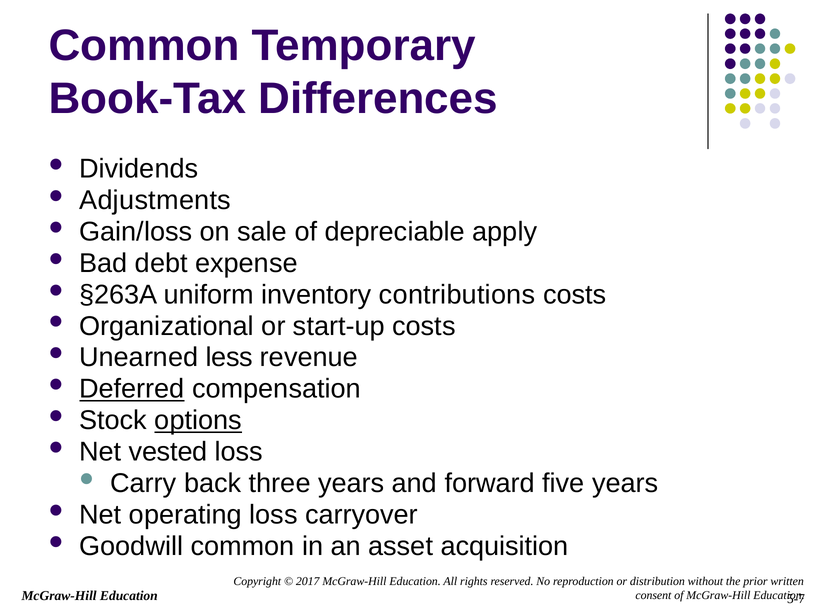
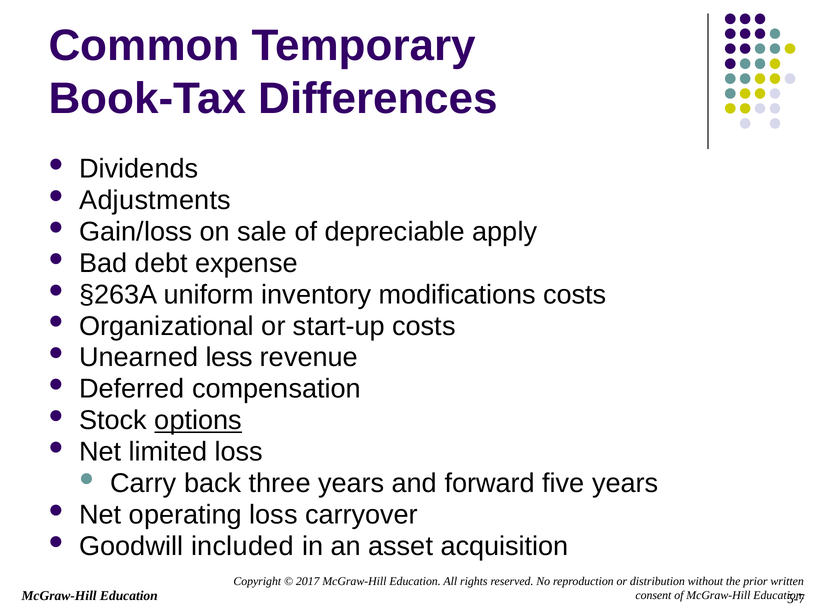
contributions: contributions -> modifications (457, 295)
Deferred underline: present -> none (132, 389)
vested: vested -> limited (168, 452)
Goodwill common: common -> included (242, 546)
